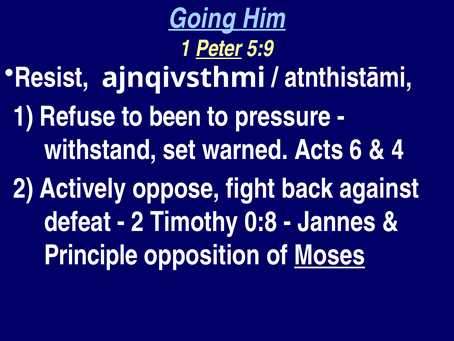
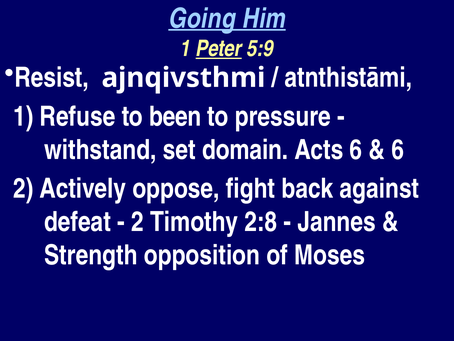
warned: warned -> domain (245, 150)
4: 4 -> 6 (398, 150)
0:8: 0:8 -> 2:8 (261, 222)
Principle: Principle -> Strength (91, 255)
Moses underline: present -> none (330, 255)
